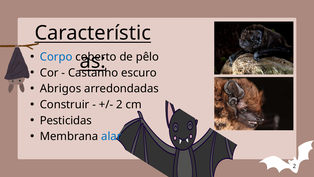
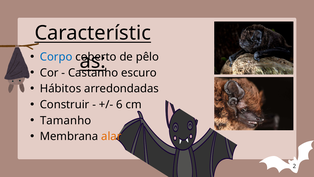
Abrigos: Abrigos -> Hábitos (61, 89)
2: 2 -> 6 (119, 104)
Pesticidas: Pesticidas -> Tamanho (66, 120)
alar colour: blue -> orange (111, 136)
